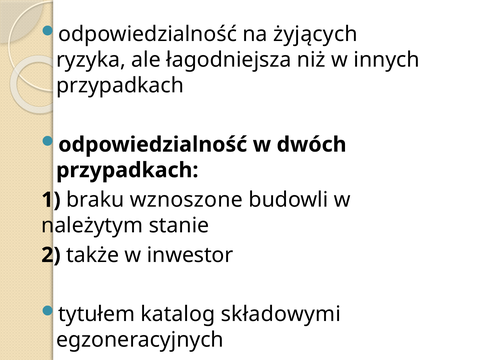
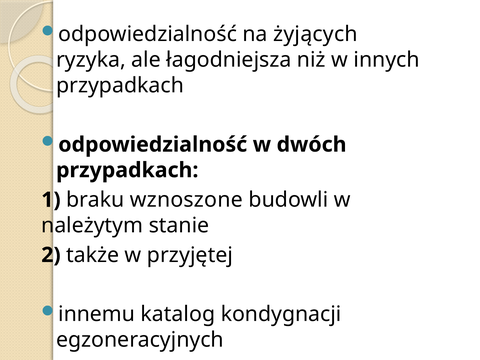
inwestor: inwestor -> przyjętej (190, 255)
tytułem: tytułem -> innemu (97, 314)
składowymi: składowymi -> kondygnacji (281, 314)
